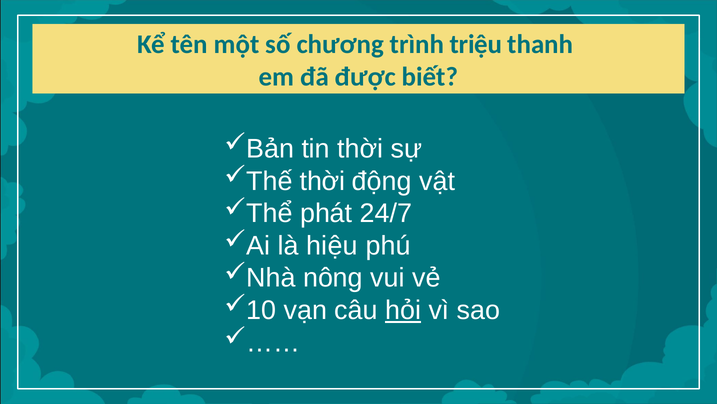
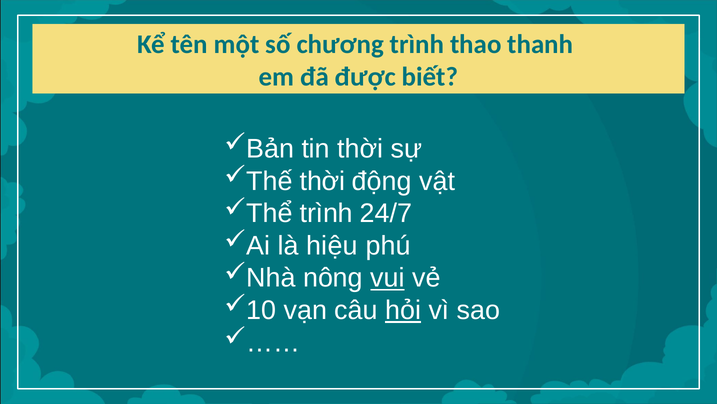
triệu: triệu -> thao (476, 44)
Thể phát: phát -> trình (326, 213)
vui underline: none -> present (387, 278)
